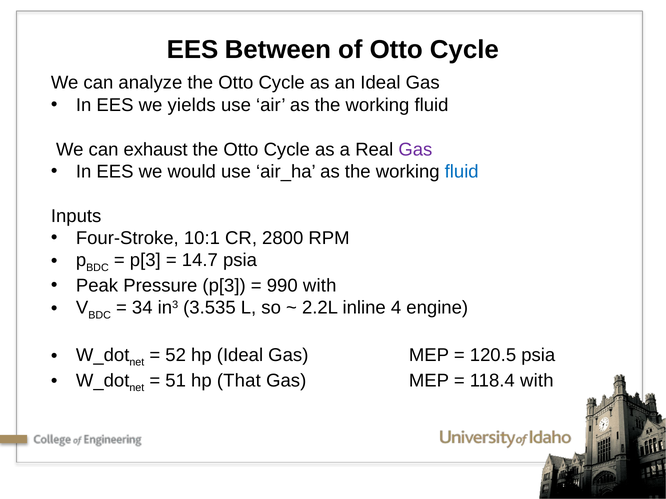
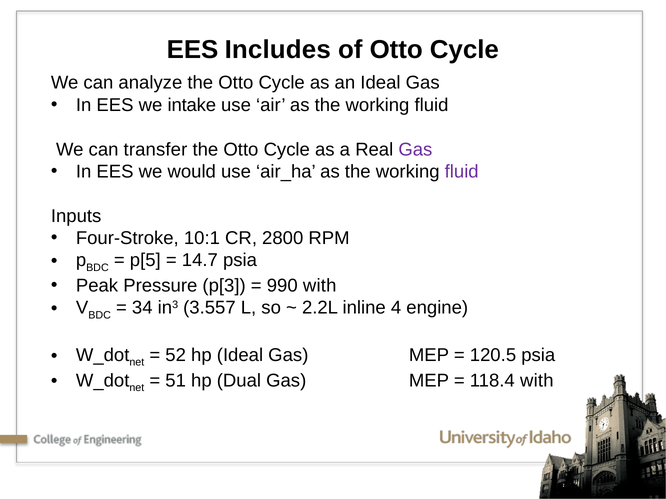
Between: Between -> Includes (278, 50)
yields: yields -> intake (192, 105)
exhaust: exhaust -> transfer (155, 150)
fluid colour: blue -> purple (462, 172)
p[3: p[3 -> p[5 (145, 261)
3.535: 3.535 -> 3.557 (209, 308)
That: That -> Dual (239, 381)
